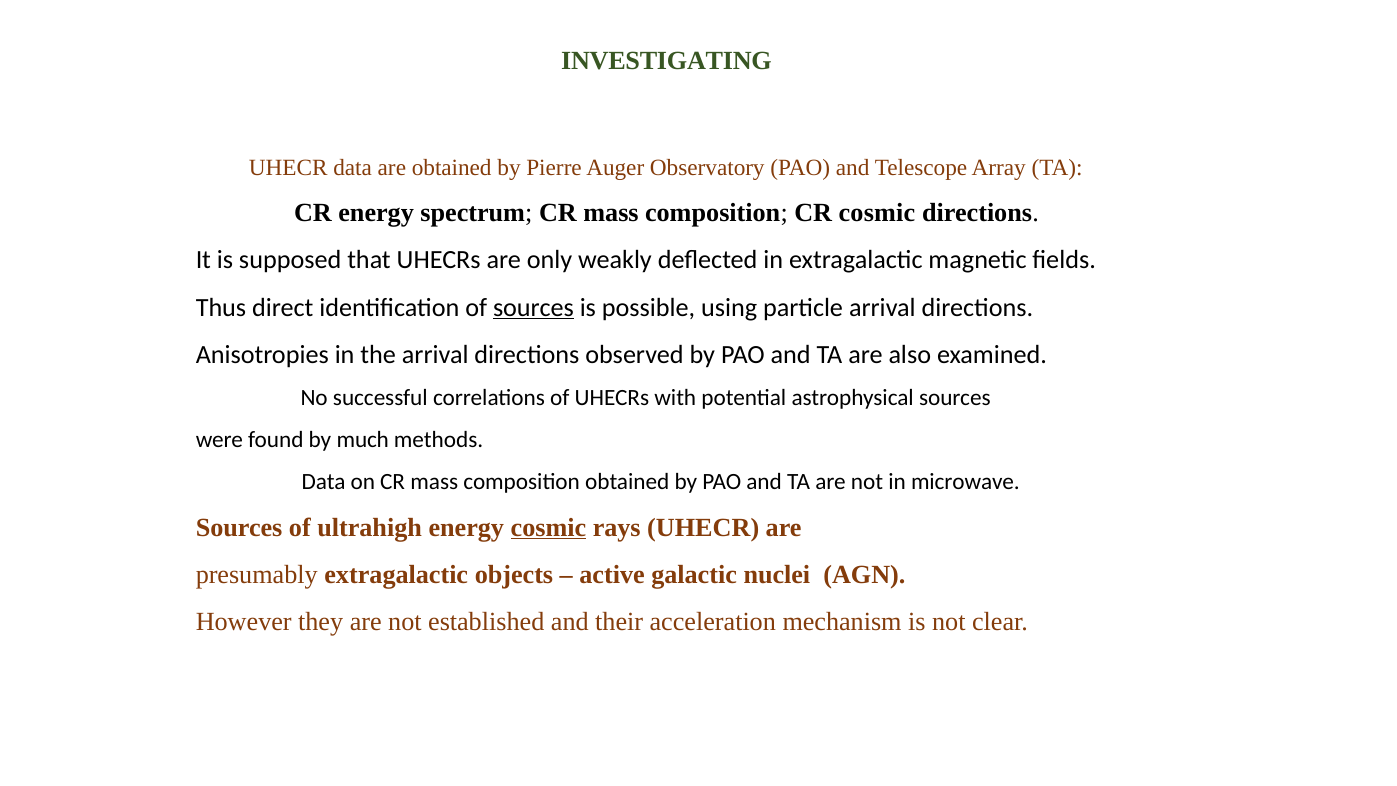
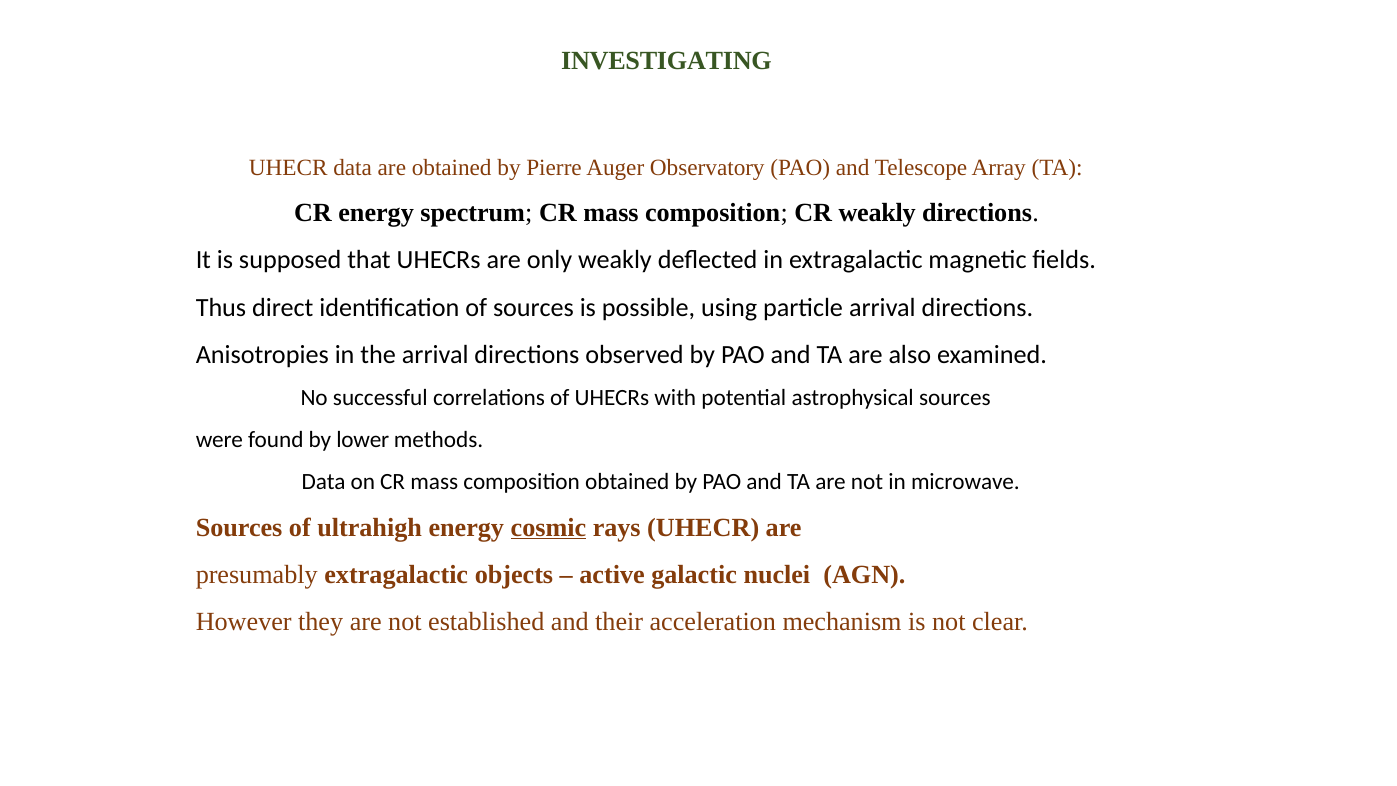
CR cosmic: cosmic -> weakly (877, 213)
sources underline: present -> none (533, 307)
much: much -> lower (363, 440)
